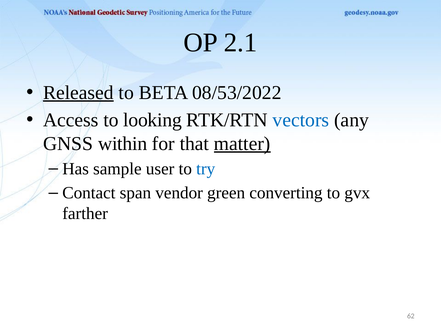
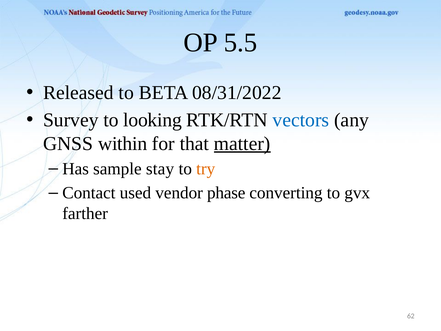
2.1: 2.1 -> 5.5 (241, 43)
Released underline: present -> none (78, 93)
08/53/2022: 08/53/2022 -> 08/31/2022 (237, 93)
Access: Access -> Survey (71, 120)
user: user -> stay (160, 169)
try colour: blue -> orange (206, 169)
span: span -> used (135, 193)
green: green -> phase (226, 193)
